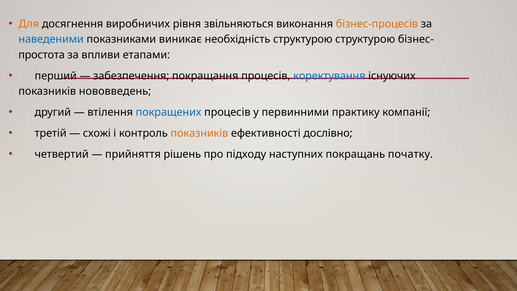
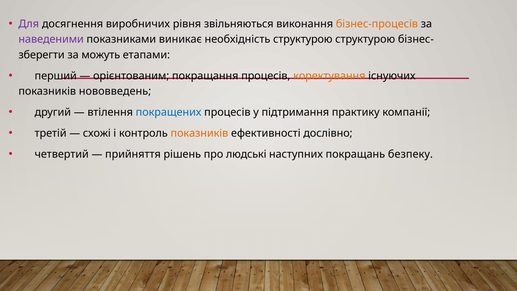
Для colour: orange -> purple (29, 24)
наведеними colour: blue -> purple (51, 39)
простота: простота -> зберегти (42, 55)
впливи: впливи -> можуть (101, 55)
забезпечення: забезпечення -> орієнтованим (131, 76)
коректування colour: blue -> orange (329, 76)
первинними: первинними -> підтримання (295, 112)
підходу: підходу -> людські (246, 154)
початку: початку -> безпеку (410, 154)
